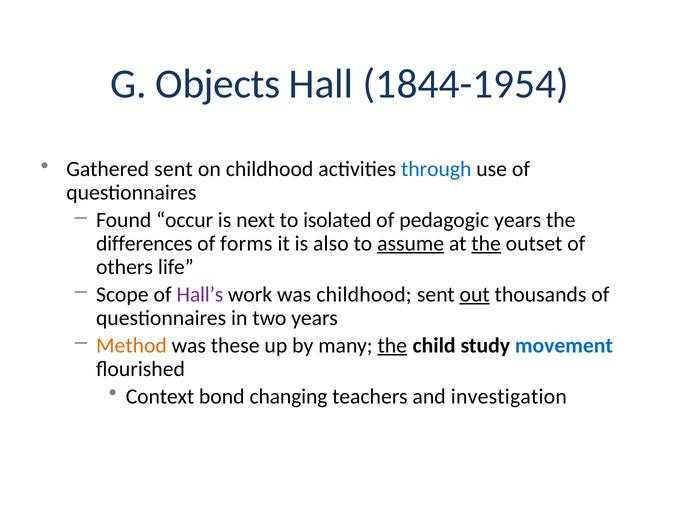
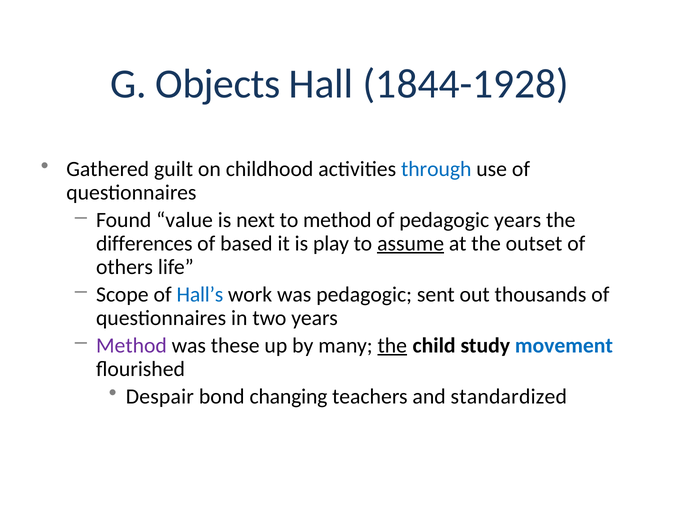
1844-1954: 1844-1954 -> 1844-1928 (466, 84)
Gathered sent: sent -> guilt (174, 169)
occur: occur -> value (185, 220)
to isolated: isolated -> method (337, 220)
forms: forms -> based (246, 243)
also: also -> play (331, 243)
the underline: present -> none (486, 243)
Hall’s colour: purple -> blue (200, 294)
was childhood: childhood -> pedagogic (364, 294)
out underline: present -> none (475, 294)
Method colour: orange -> purple (131, 345)
Context: Context -> Despair (160, 396)
investigation: investigation -> standardized (509, 396)
